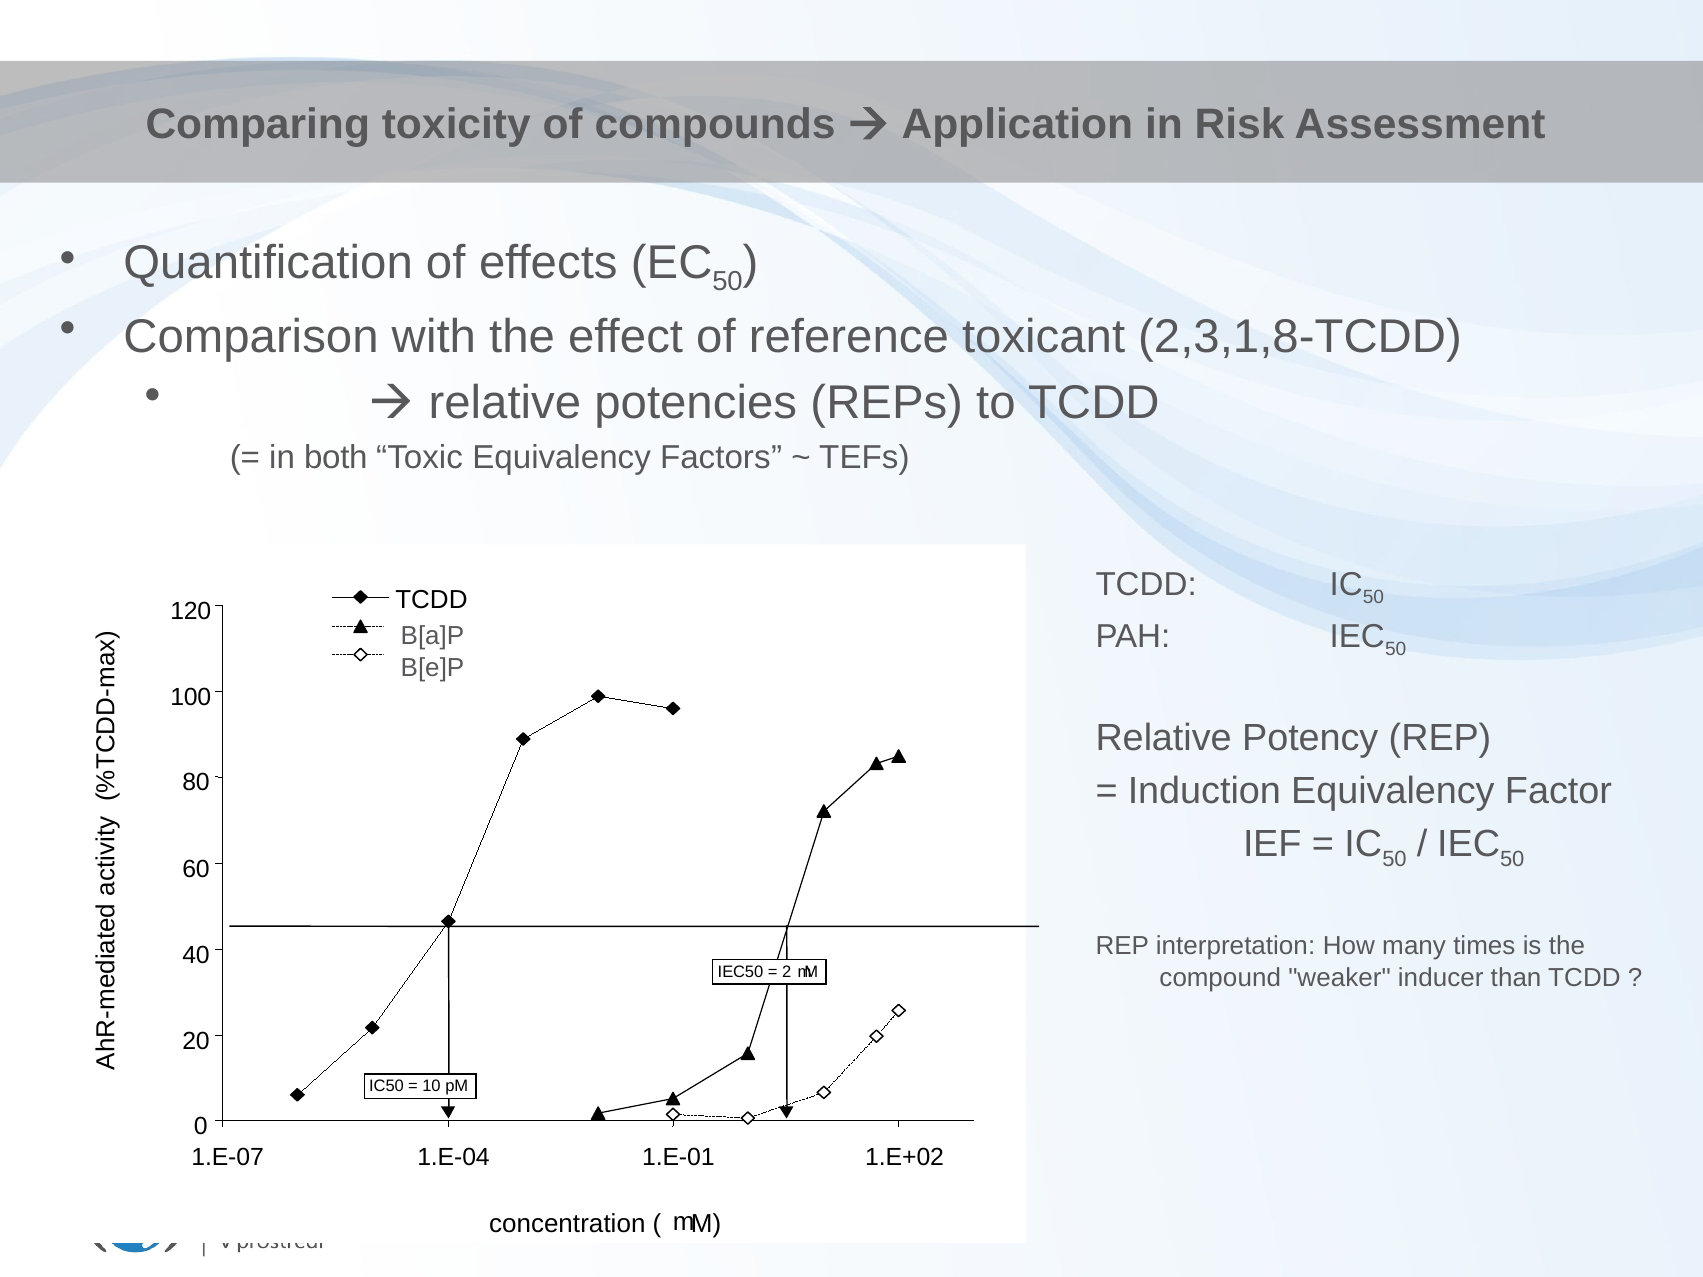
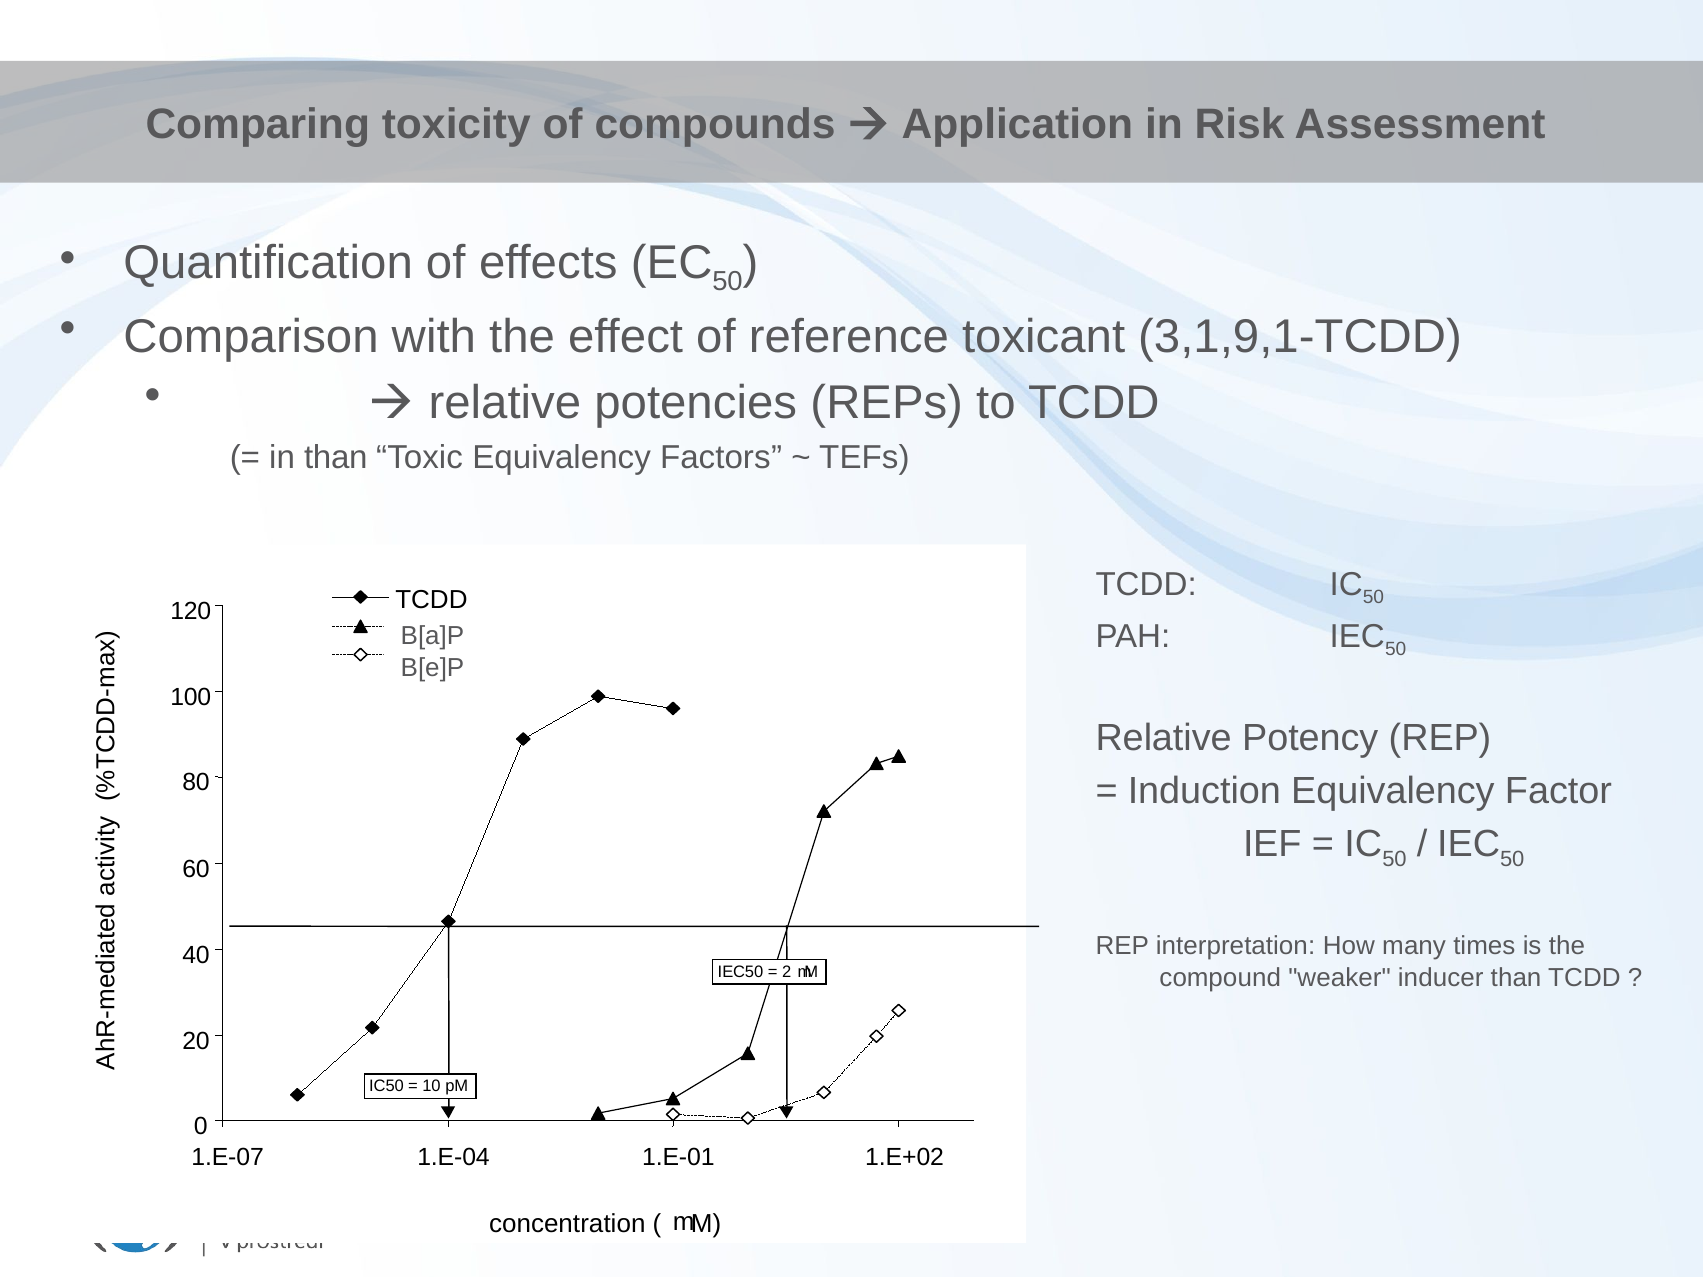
2,3,1,8-TCDD: 2,3,1,8-TCDD -> 3,1,9,1-TCDD (1300, 337)
in both: both -> than (336, 457)
